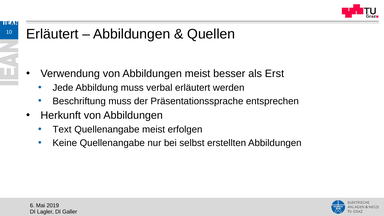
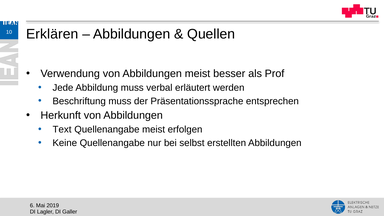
10 Erläutert: Erläutert -> Erklären (52, 34)
Erst: Erst -> Prof (275, 74)
